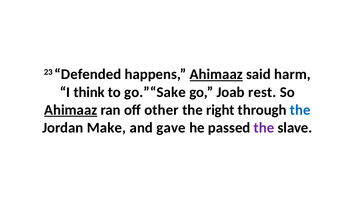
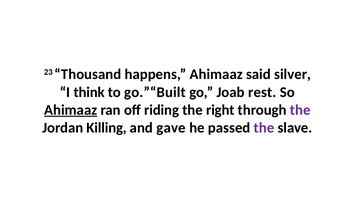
Defended: Defended -> Thousand (88, 74)
Ahimaaz underline: present -> none (216, 74)
harm: harm -> silver (292, 74)
go.”“Sake: go.”“Sake -> go.”“Built (155, 92)
other: other -> riding (162, 110)
the colour: blue -> purple (300, 110)
Make: Make -> Killing (107, 127)
